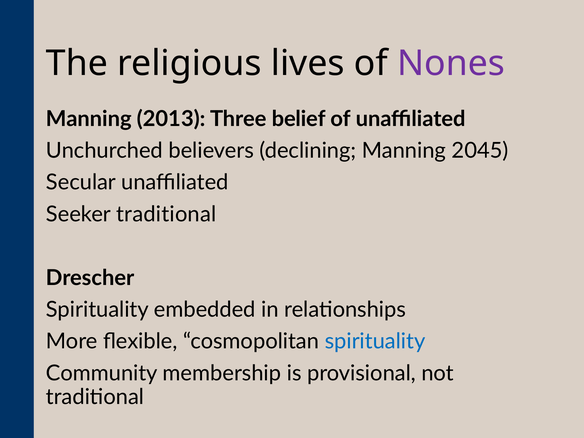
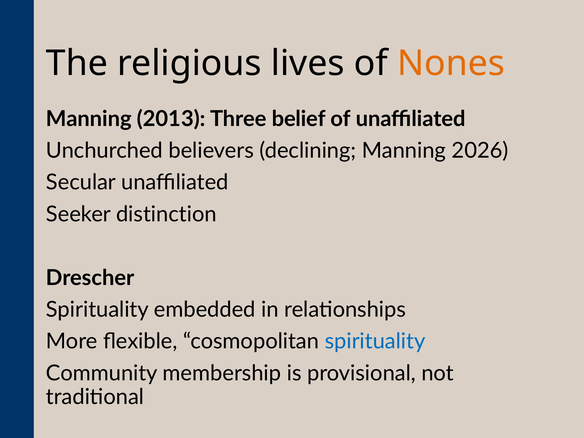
Nones colour: purple -> orange (451, 64)
2045: 2045 -> 2026 (480, 151)
Seeker traditional: traditional -> distinction (166, 214)
